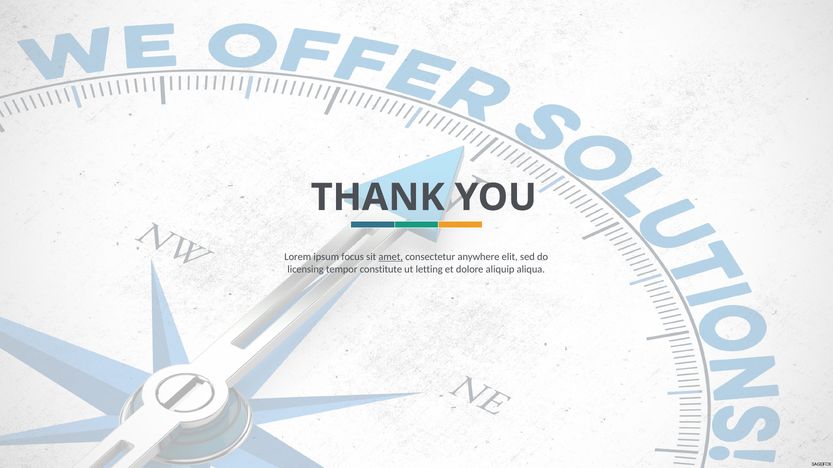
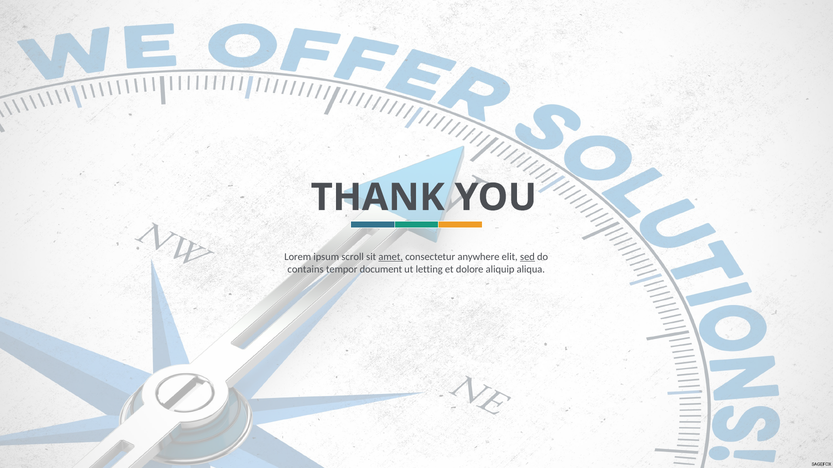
focus: focus -> scroll (353, 257)
sed underline: none -> present (527, 257)
licensing: licensing -> contains (306, 270)
constitute: constitute -> document (381, 270)
